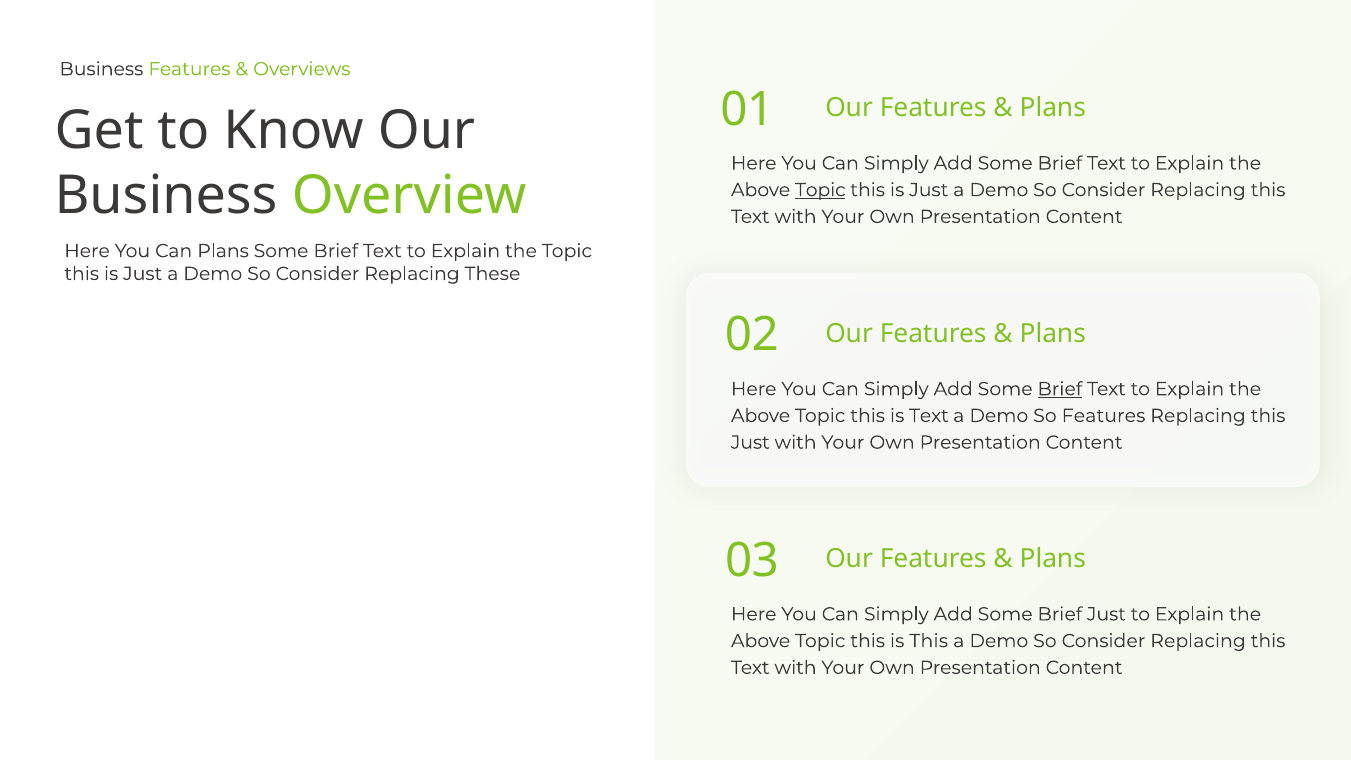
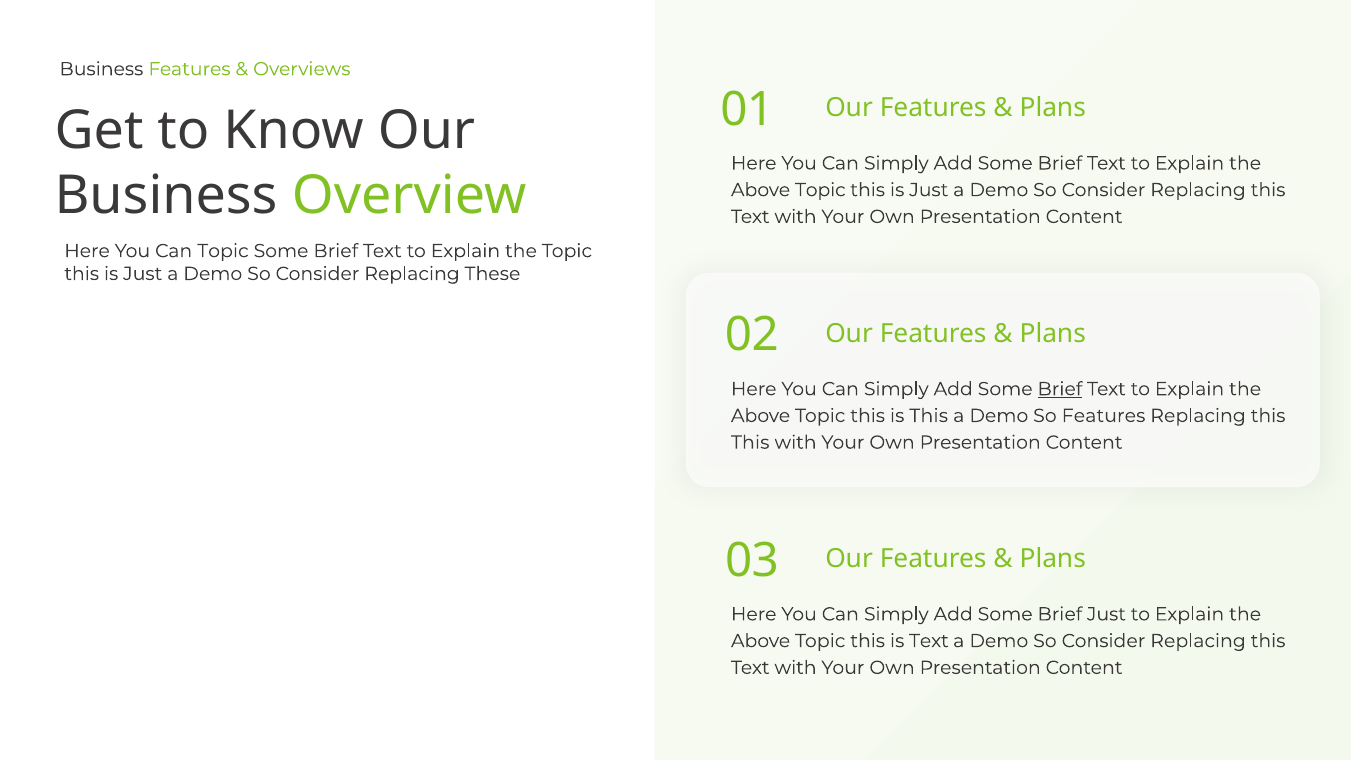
Topic underline: present -> none (820, 190)
Can Plans: Plans -> Topic (223, 251)
is Text: Text -> This (929, 416)
Just: Just -> This (750, 442)
is This: This -> Text (929, 641)
